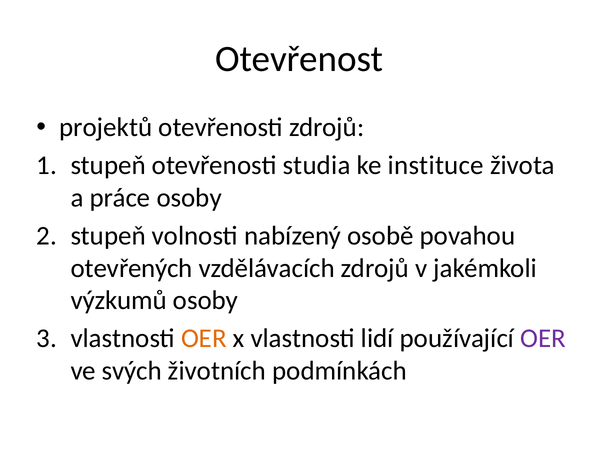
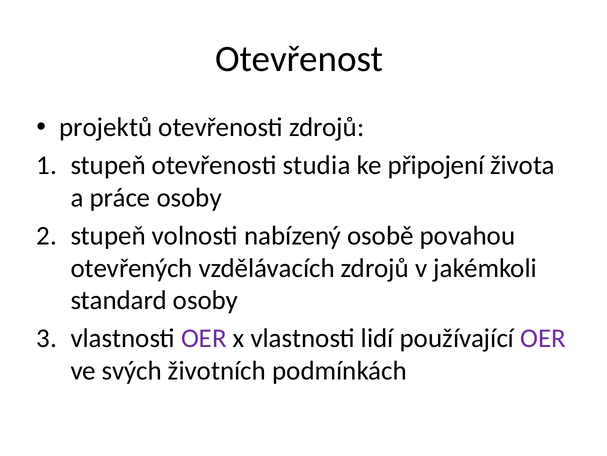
instituce: instituce -> připojení (436, 165)
výzkumů: výzkumů -> standard (119, 300)
OER colour: orange -> purple (204, 338)
